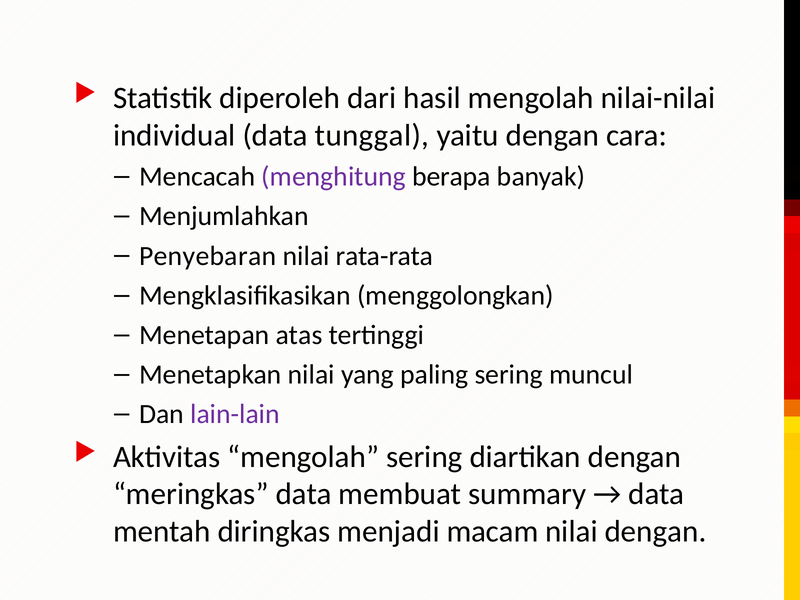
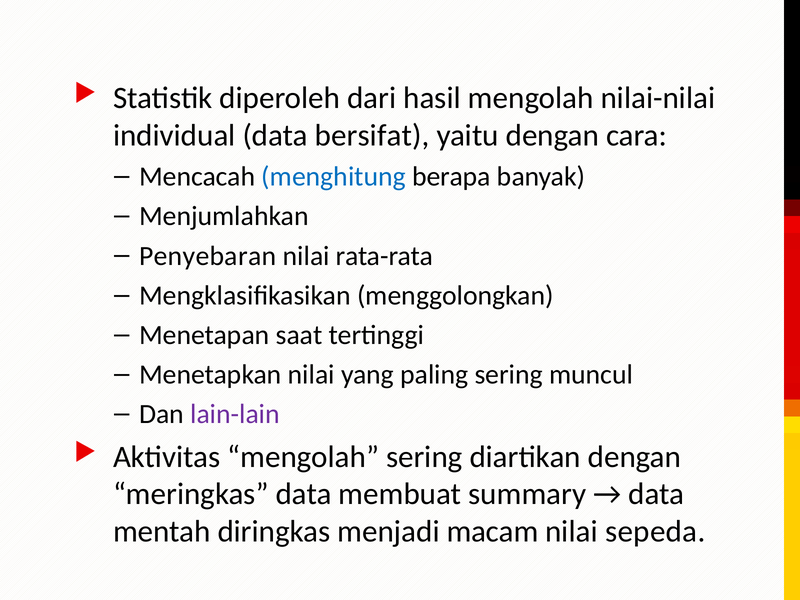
tunggal: tunggal -> bersifat (372, 135)
menghitung colour: purple -> blue (334, 177)
atas: atas -> saat (299, 335)
nilai dengan: dengan -> sepeda (655, 531)
